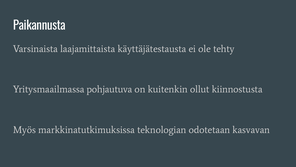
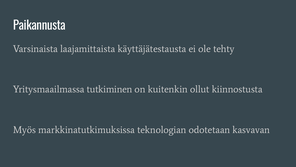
pohjautuva: pohjautuva -> tutkiminen (109, 89)
